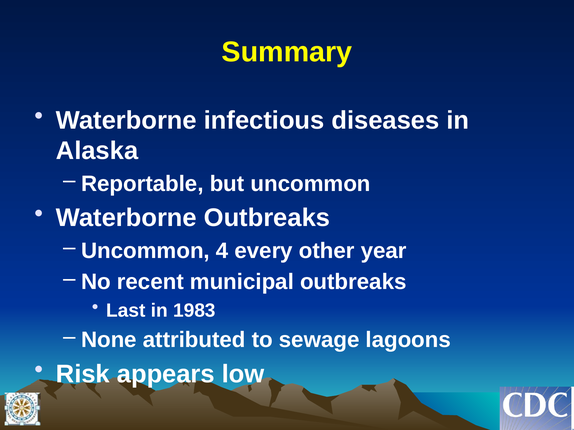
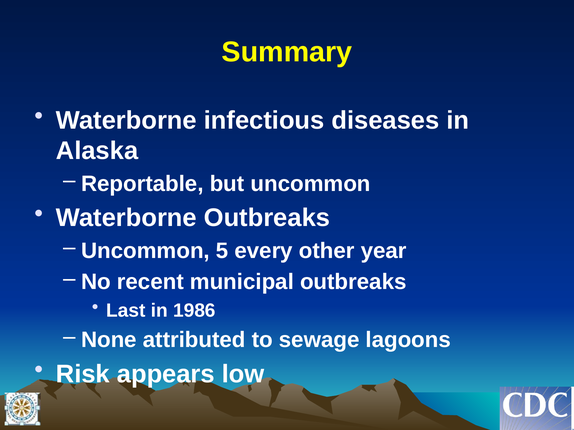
4: 4 -> 5 (222, 251)
1983: 1983 -> 1986 (194, 311)
